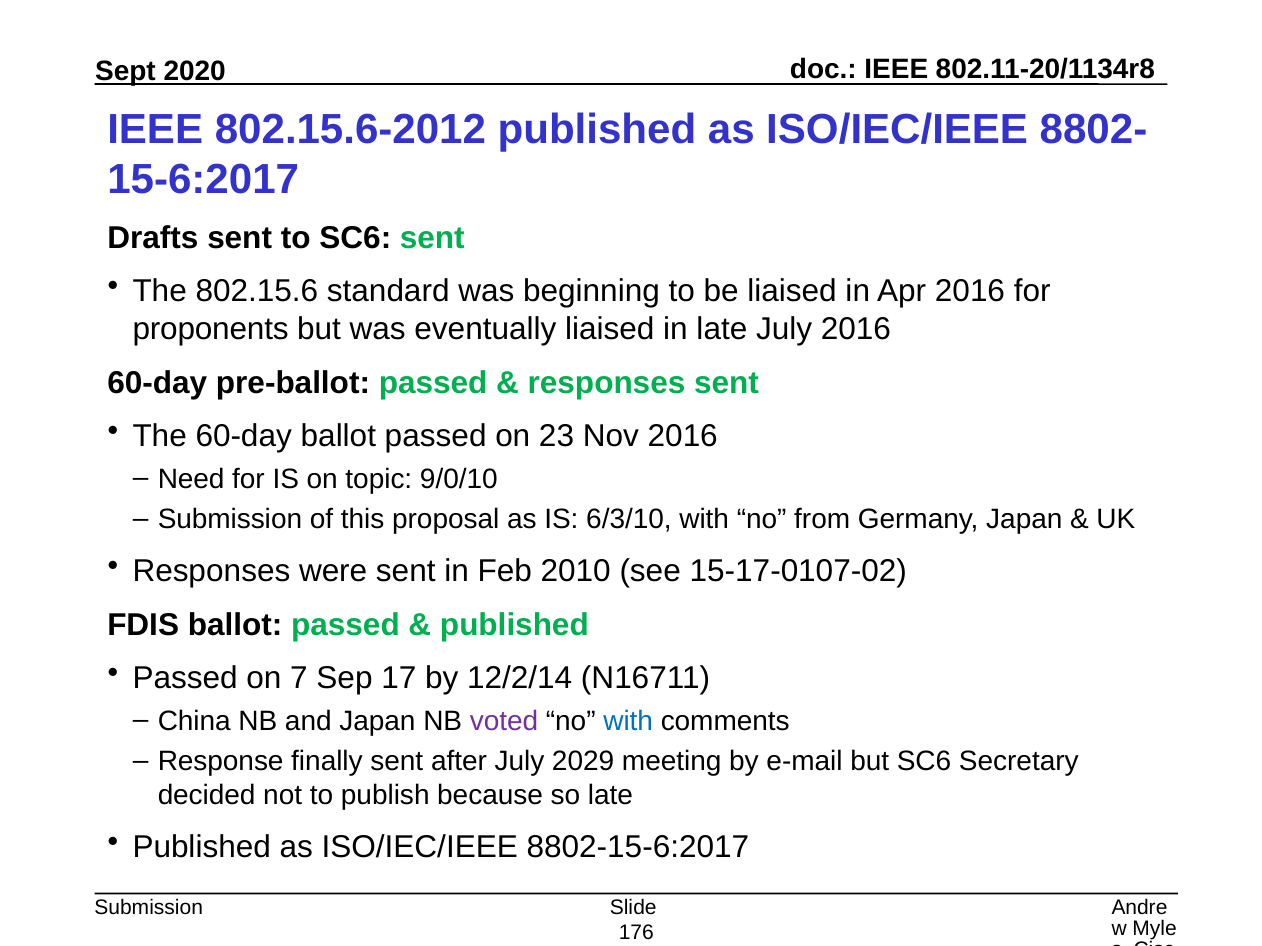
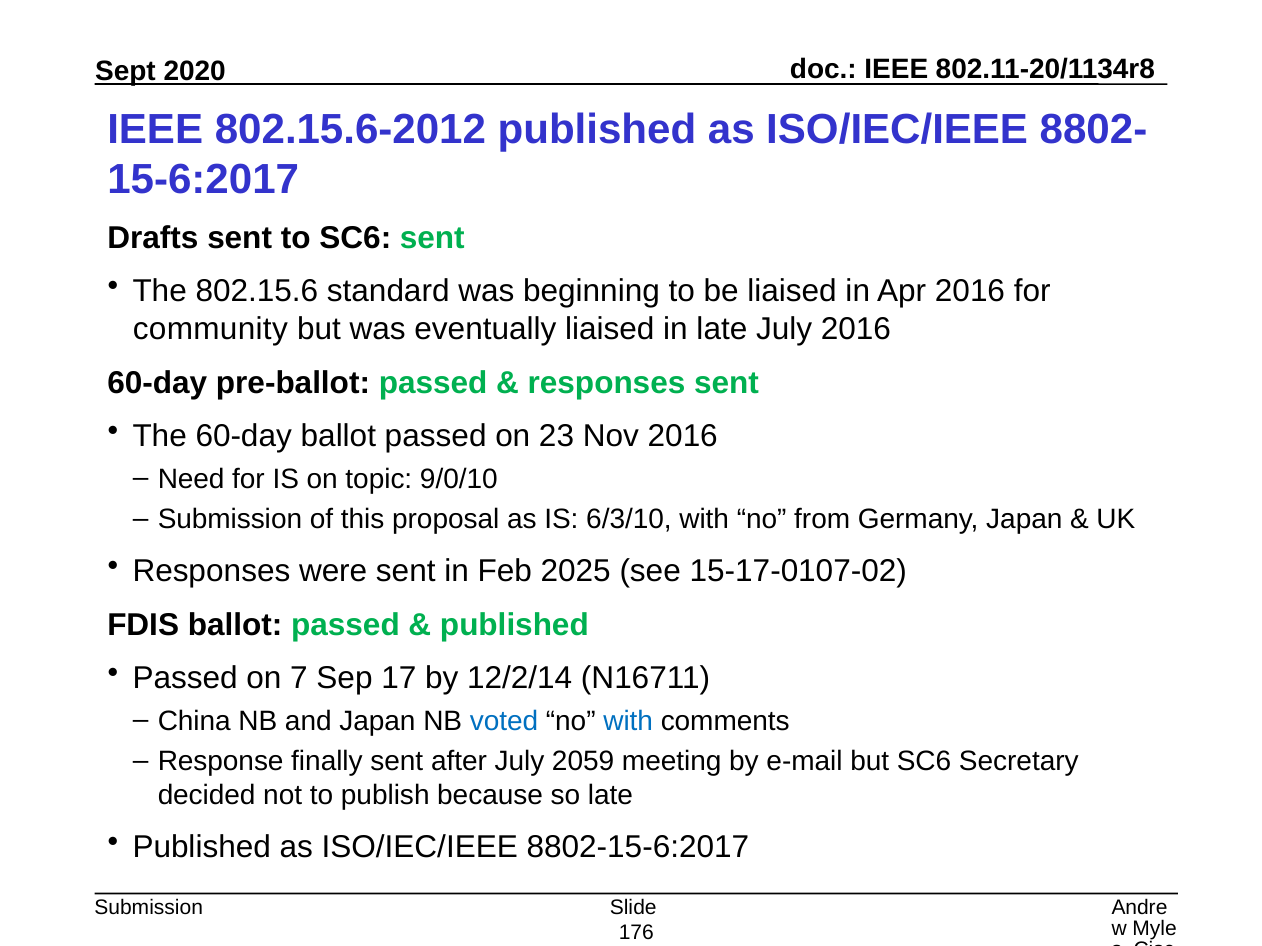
proponents: proponents -> community (210, 329)
2010: 2010 -> 2025 (576, 572)
voted colour: purple -> blue (504, 721)
2029: 2029 -> 2059 (583, 762)
